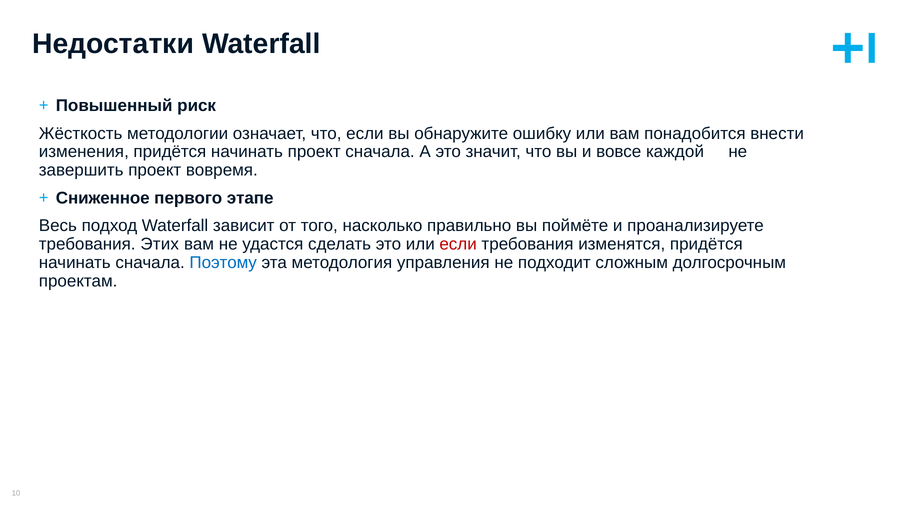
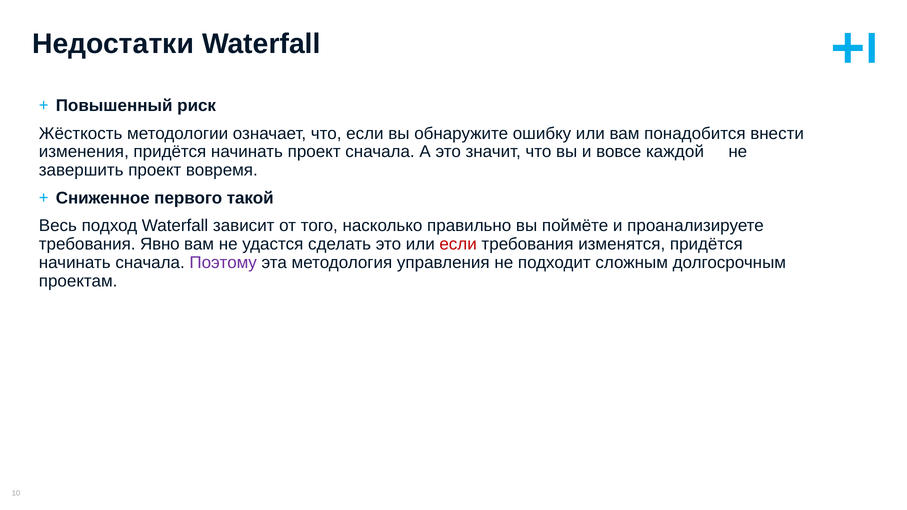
этапе: этапе -> такой (250, 198)
Этих: Этих -> Явно (160, 244)
Поэтому colour: blue -> purple (223, 263)
